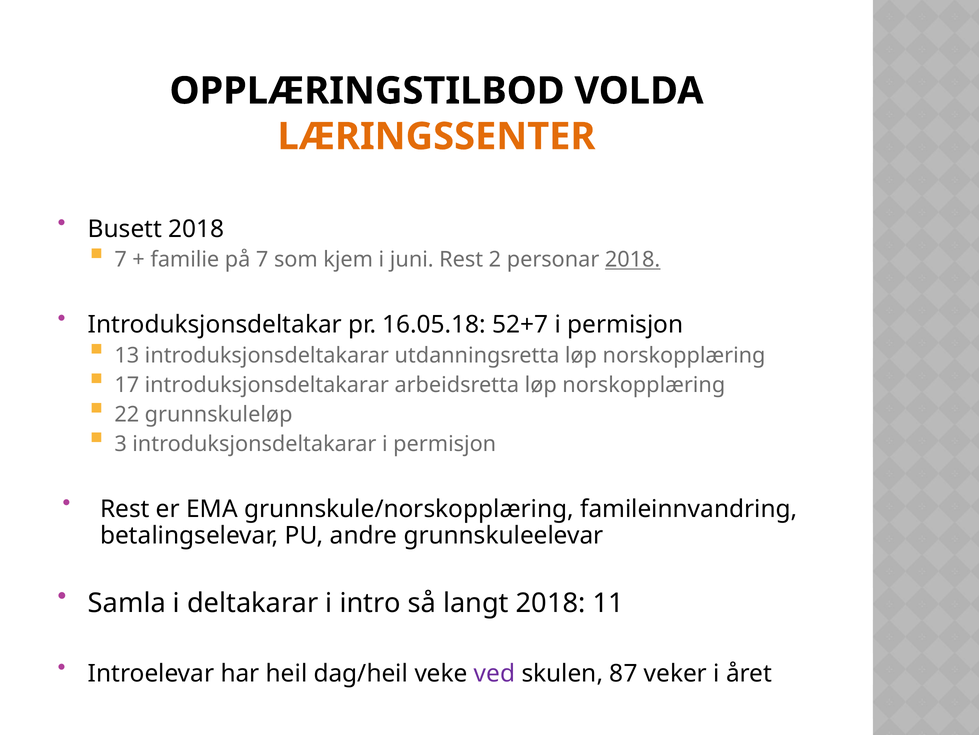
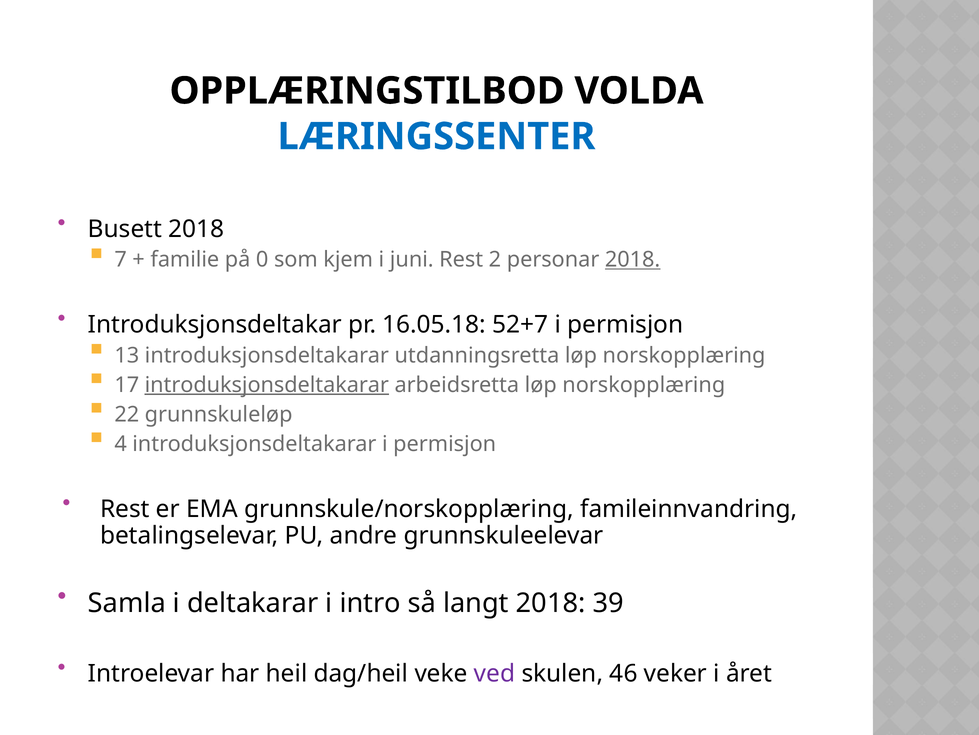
LÆRINGSSENTER colour: orange -> blue (436, 136)
på 7: 7 -> 0 (262, 259)
introduksjonsdeltakarar underline: none -> present (267, 385)
3: 3 -> 4 (121, 444)
11: 11 -> 39 (608, 603)
87: 87 -> 46 (624, 673)
